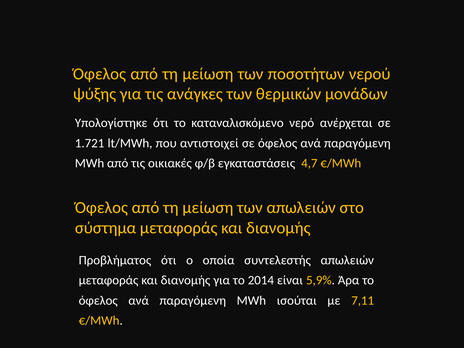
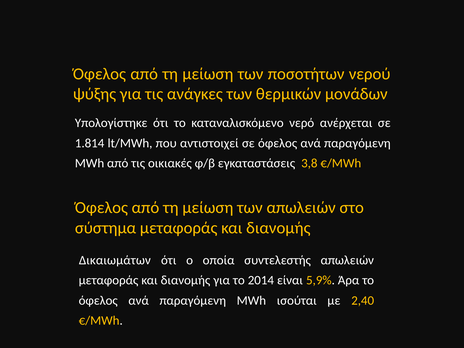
1.721: 1.721 -> 1.814 (90, 143)
4,7: 4,7 -> 3,8 (309, 163)
Προβλήματος: Προβλήματος -> Δικαιωμάτων (115, 260)
7,11: 7,11 -> 2,40 (363, 301)
